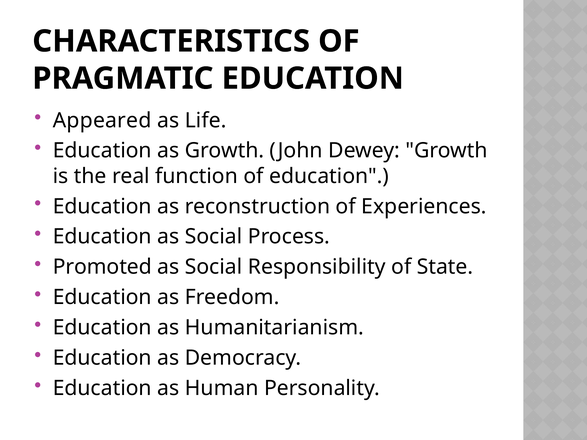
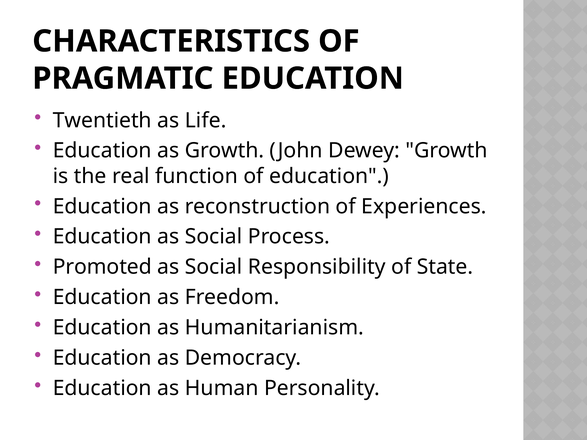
Appeared: Appeared -> Twentieth (102, 120)
